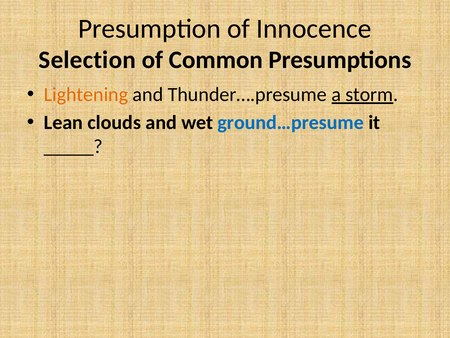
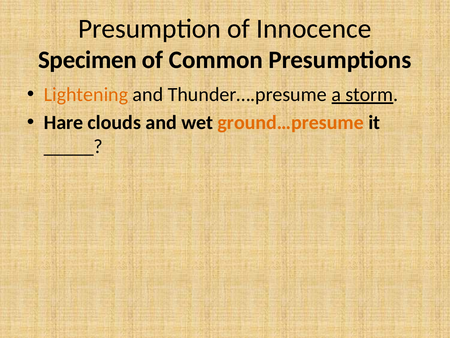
Selection: Selection -> Specimen (87, 60)
Lean: Lean -> Hare (64, 122)
ground…presume colour: blue -> orange (291, 122)
